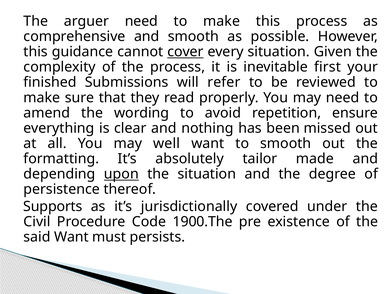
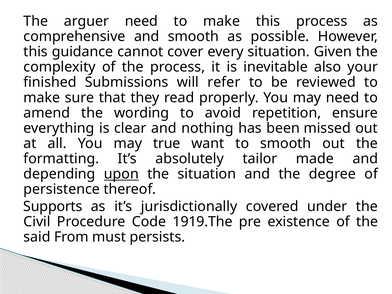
cover underline: present -> none (185, 52)
first: first -> also (328, 67)
well: well -> true (167, 143)
1900.The: 1900.The -> 1919.The (203, 222)
said Want: Want -> From (71, 237)
